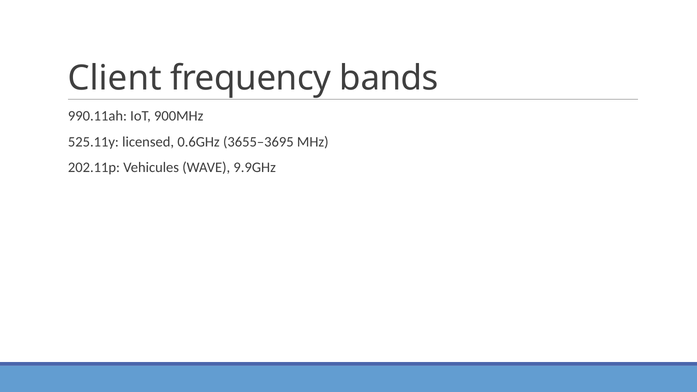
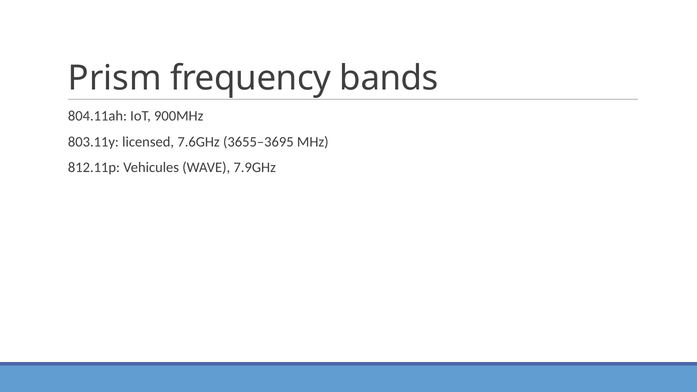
Client: Client -> Prism (115, 78)
990.11ah: 990.11ah -> 804.11ah (97, 116)
525.11y: 525.11y -> 803.11y (93, 142)
0.6GHz: 0.6GHz -> 7.6GHz (199, 142)
202.11p: 202.11p -> 812.11p (94, 168)
9.9GHz: 9.9GHz -> 7.9GHz (255, 168)
